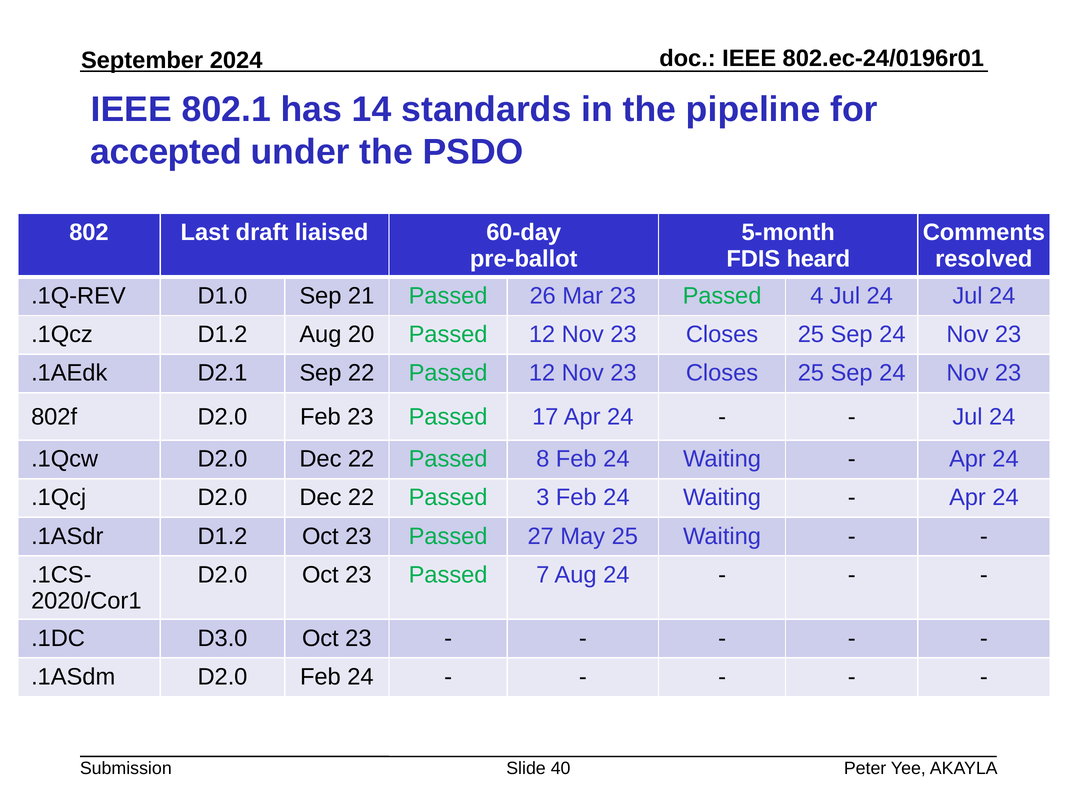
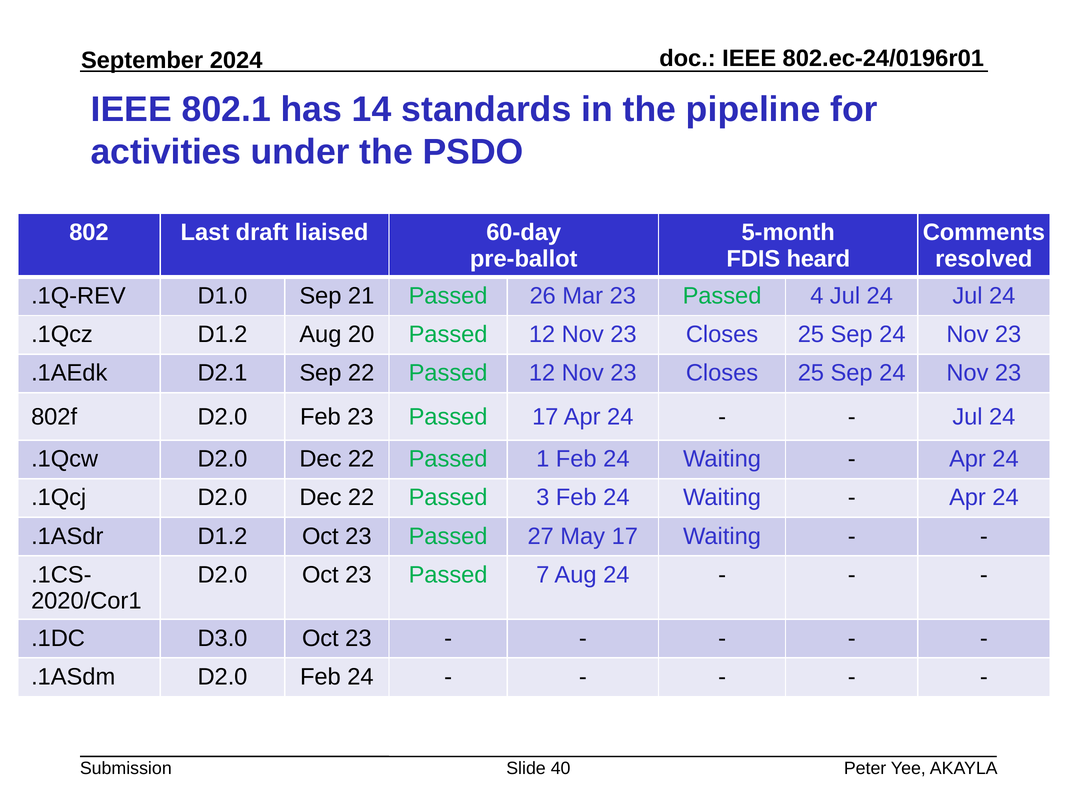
accepted: accepted -> activities (166, 152)
8: 8 -> 1 (543, 459)
May 25: 25 -> 17 (625, 536)
